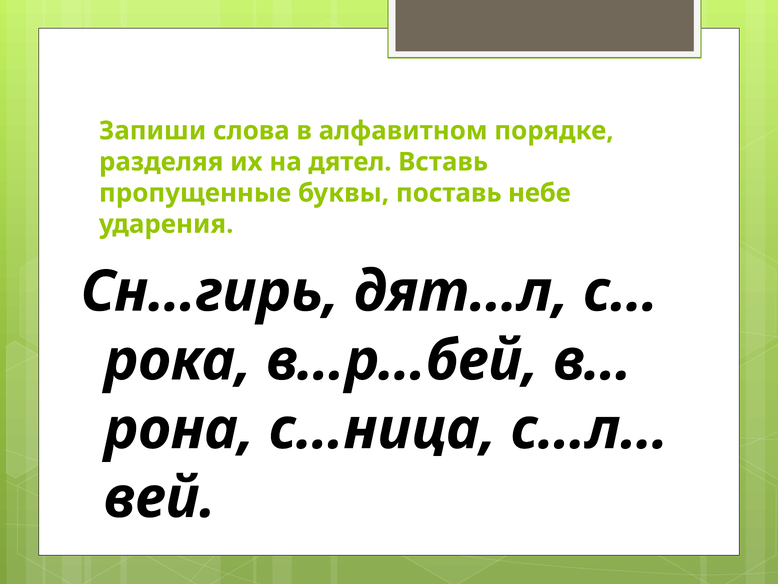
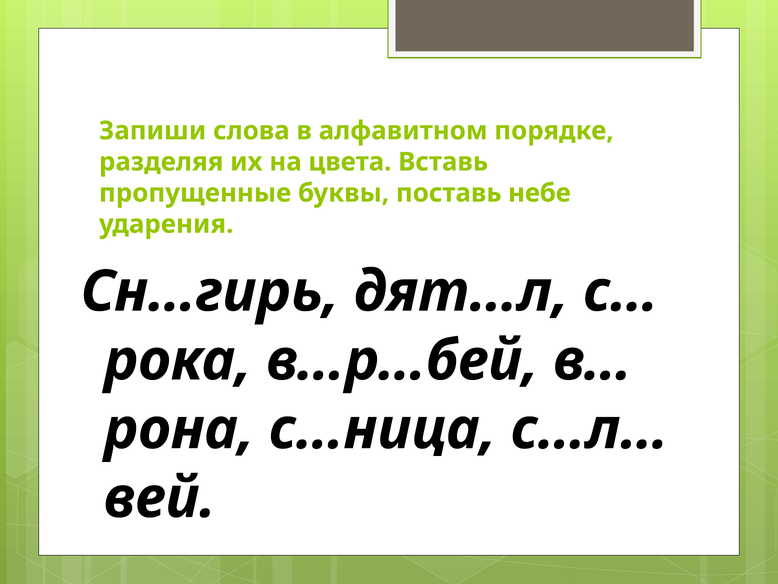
дятел: дятел -> цвета (350, 162)
